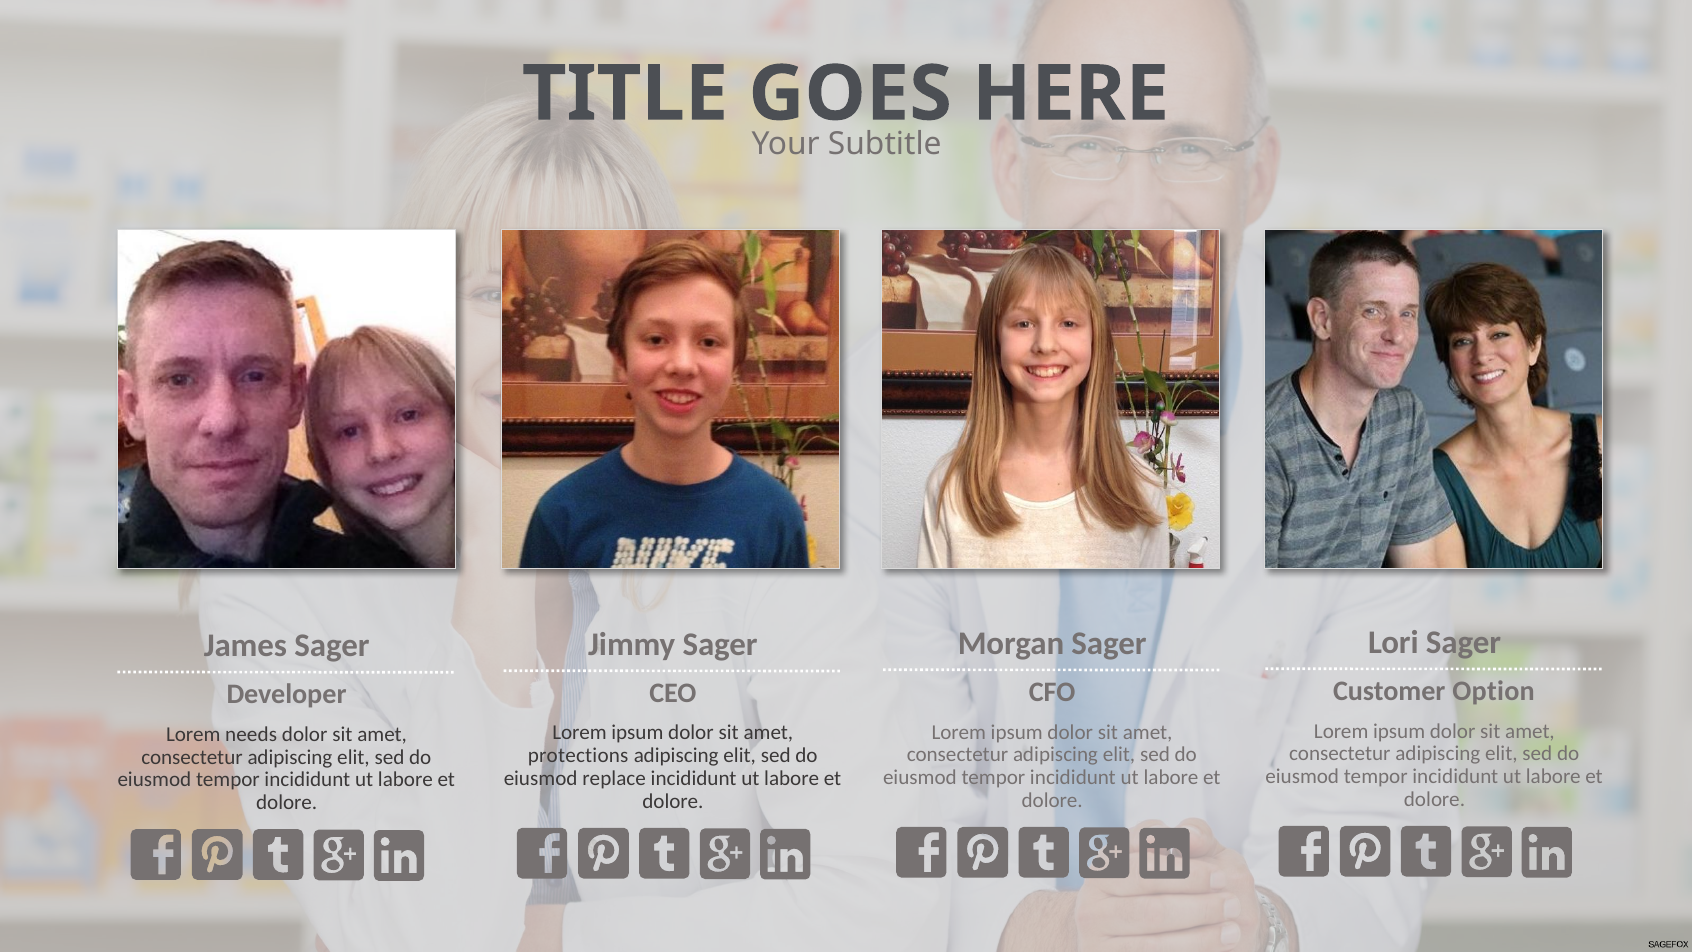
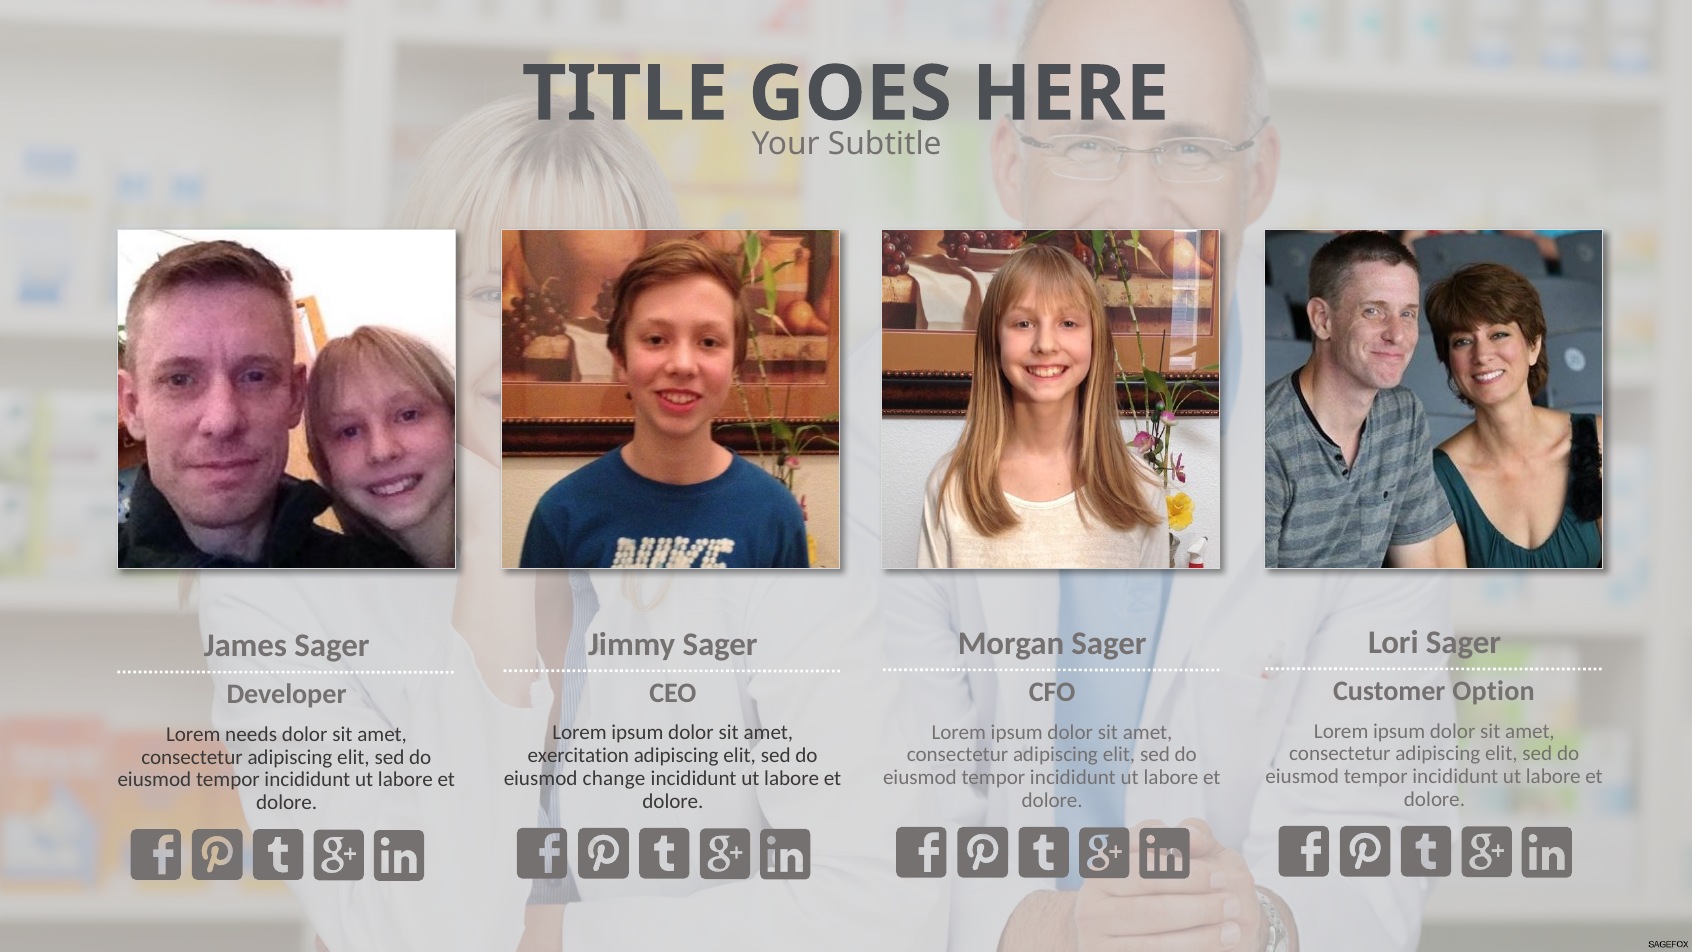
protections: protections -> exercitation (578, 756)
replace: replace -> change (614, 778)
